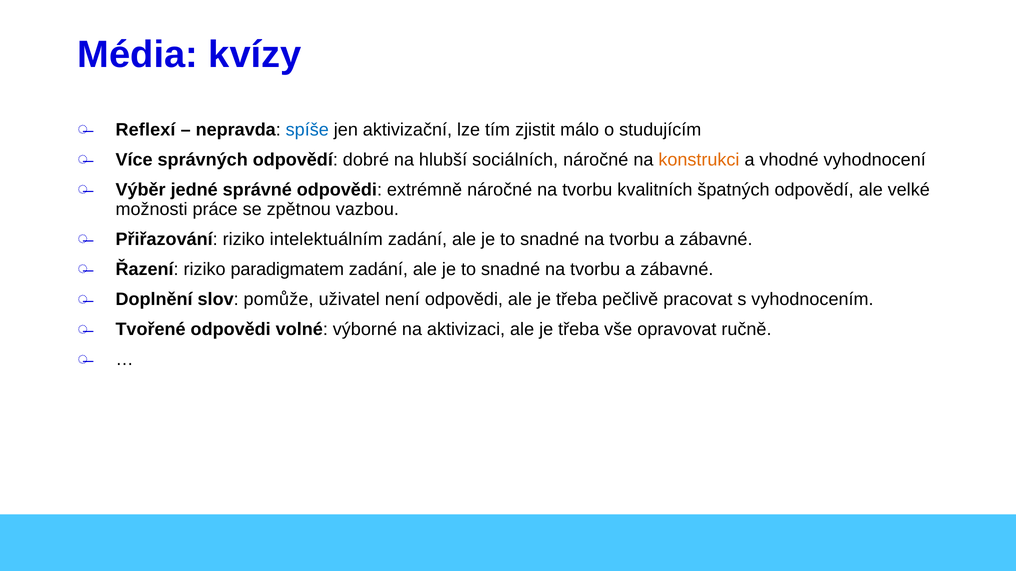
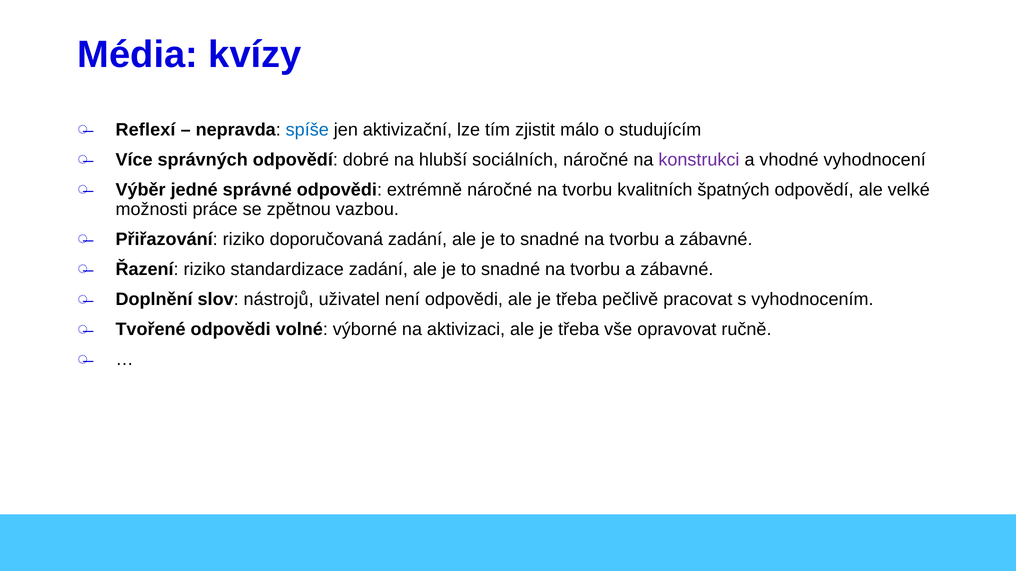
konstrukci colour: orange -> purple (699, 160)
intelektuálním: intelektuálním -> doporučovaná (326, 239)
paradigmatem: paradigmatem -> standardizace (287, 269)
pomůže: pomůže -> nástrojů (279, 300)
